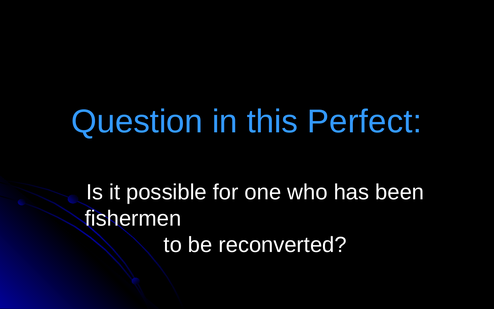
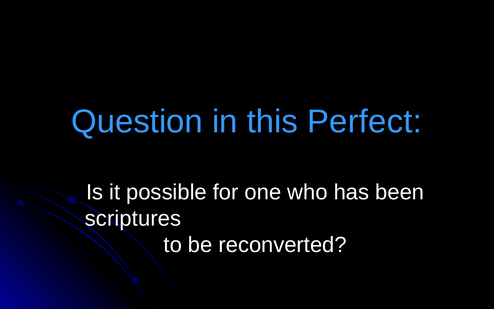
fishermen: fishermen -> scriptures (133, 218)
